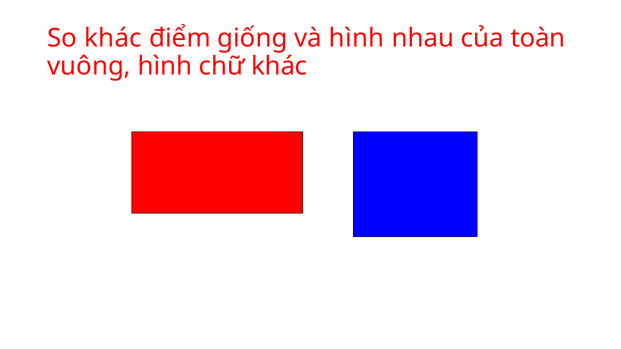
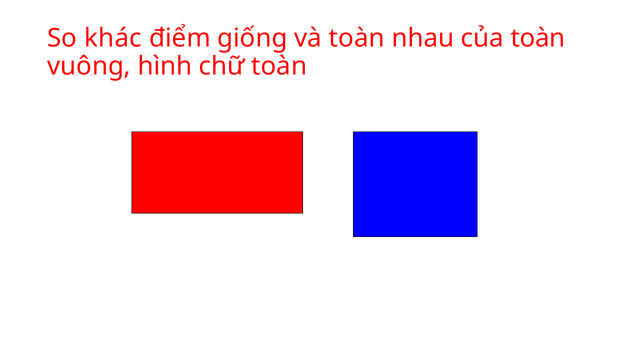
và hình: hình -> toàn (357, 38)
chữ khác: khác -> toàn (279, 66)
